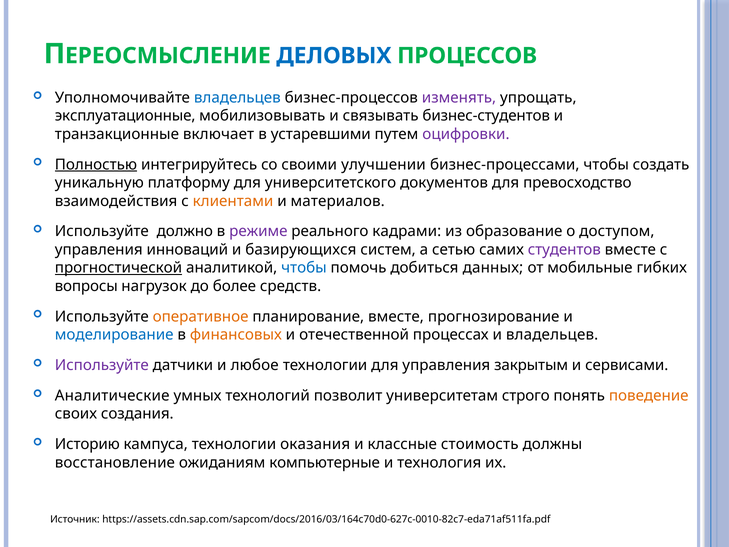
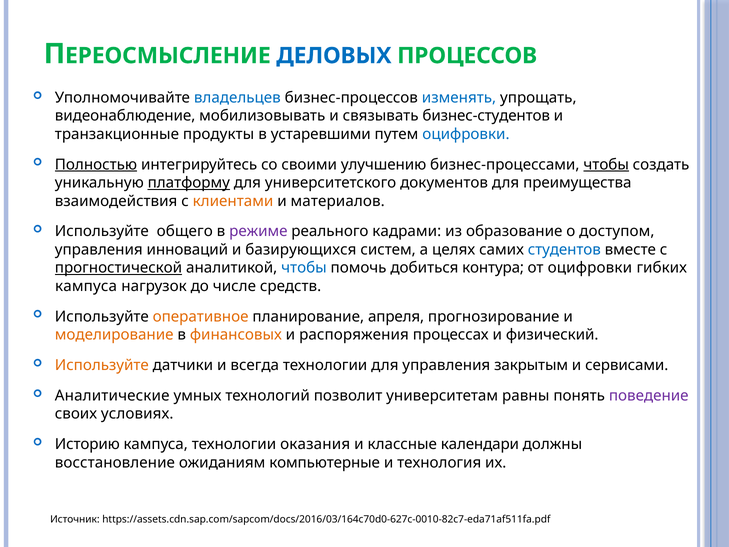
изменять colour: purple -> blue (459, 98)
эксплуатационные: эксплуатационные -> видеонаблюдение (125, 116)
включает: включает -> продукты (219, 134)
оцифровки colour: purple -> blue (466, 134)
улучшении: улучшении -> улучшению (384, 165)
чтобы underline: none -> present (606, 165)
платформу underline: none -> present (189, 183)
превосходство: превосходство -> преимущества (577, 183)
должно: должно -> общего (185, 231)
сетью: сетью -> целях (454, 250)
студентов colour: purple -> blue (564, 250)
данных: данных -> контура (493, 268)
от мобильные: мобильные -> оцифровки (590, 268)
вопросы: вопросы -> кампуса (86, 286)
более: более -> числе (234, 286)
планирование вместе: вместе -> апреля (396, 316)
моделирование colour: blue -> orange (114, 335)
отечественной: отечественной -> распоряжения (354, 335)
и владельцев: владельцев -> физический (552, 335)
Используйте colour: purple -> orange (102, 365)
любое: любое -> всегда (255, 365)
строго: строго -> равны (526, 395)
поведение colour: orange -> purple (649, 395)
создания: создания -> условиях (137, 414)
стоимость: стоимость -> календари (480, 444)
